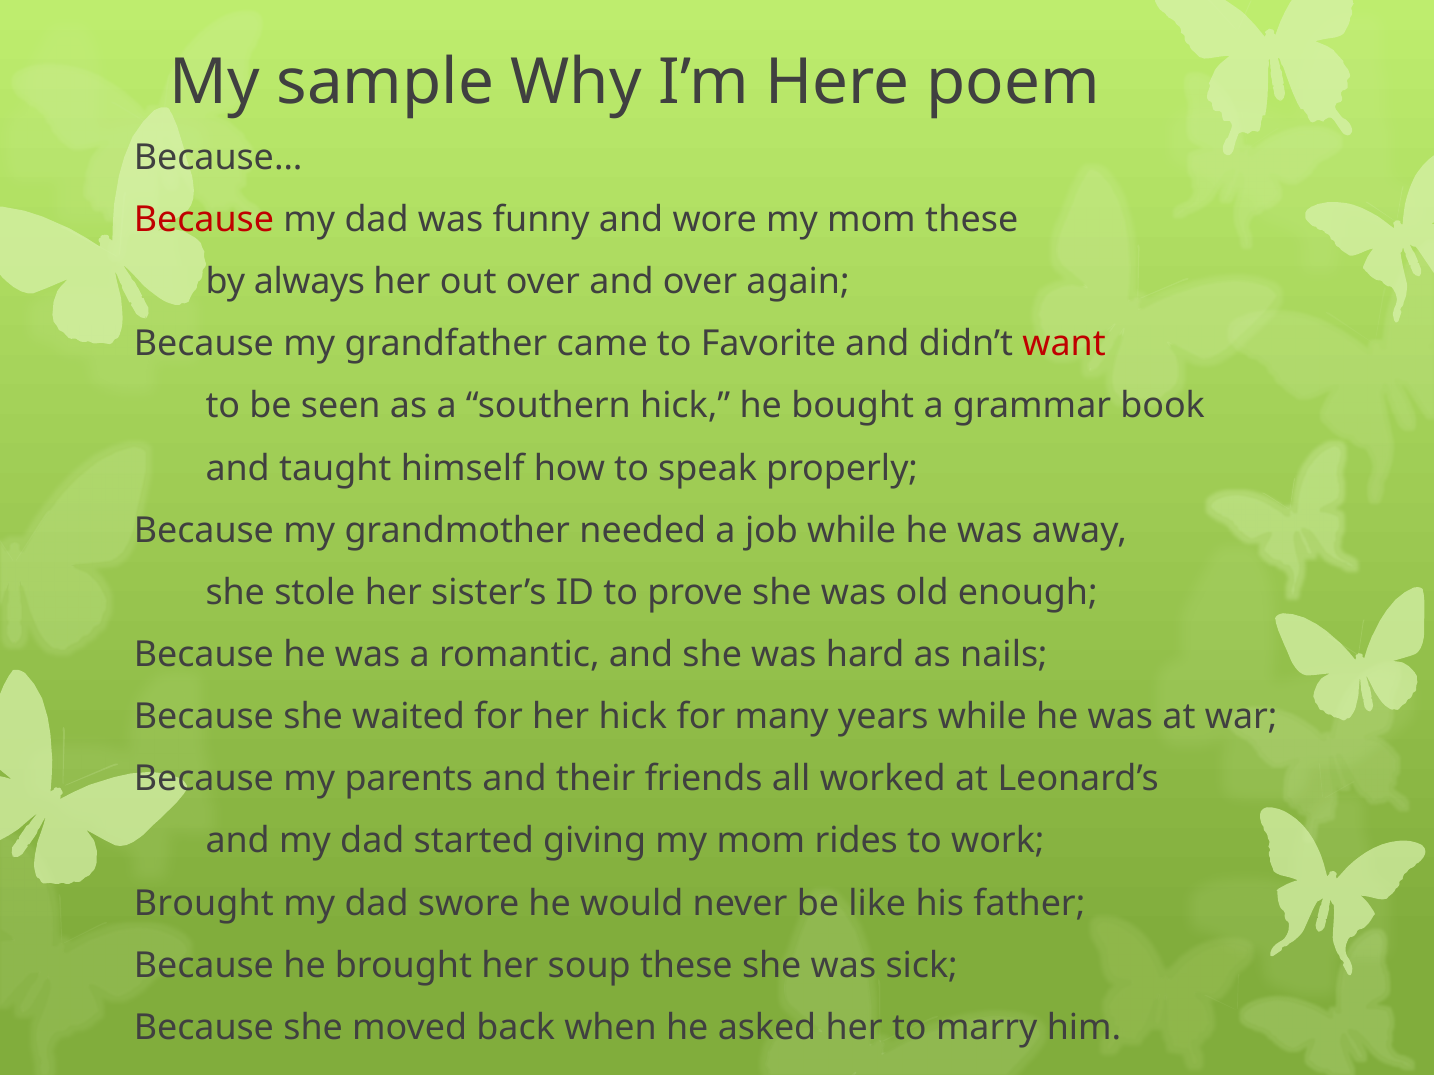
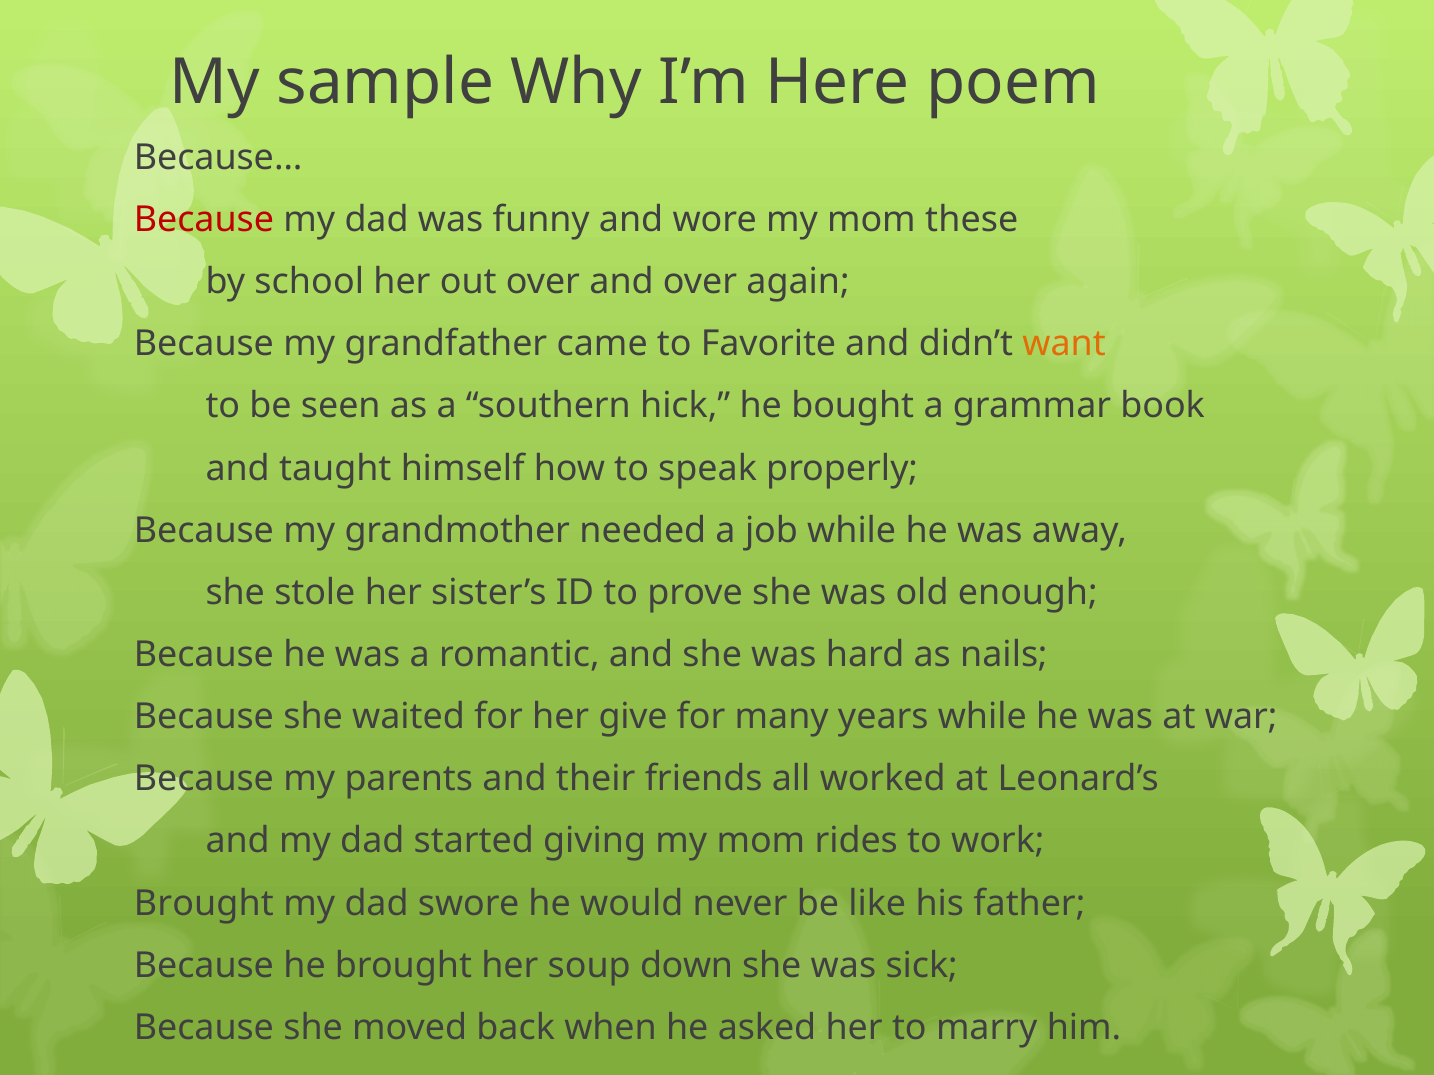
always: always -> school (309, 282)
want colour: red -> orange (1064, 344)
her hick: hick -> give (633, 717)
soup these: these -> down (687, 966)
